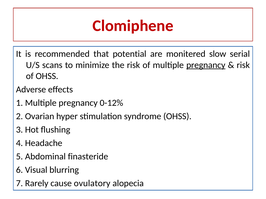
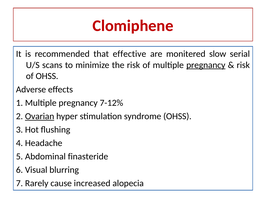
potential: potential -> effective (129, 54)
0-12%: 0-12% -> 7-12% (111, 103)
Ovarian underline: none -> present (40, 117)
ovulatory: ovulatory -> increased (92, 184)
